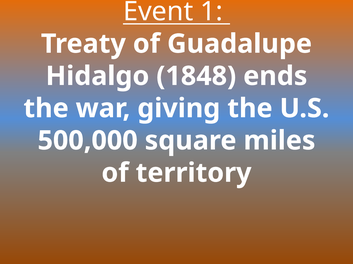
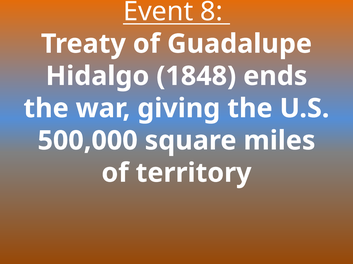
1: 1 -> 8 (212, 12)
